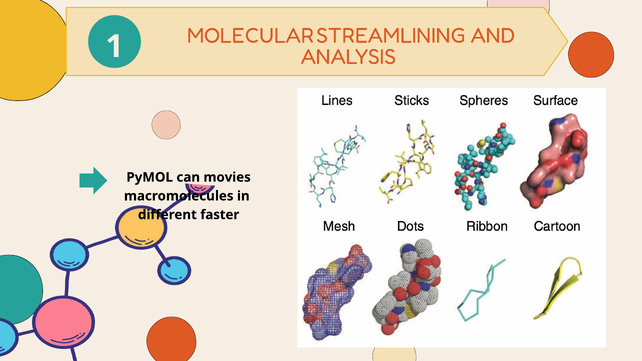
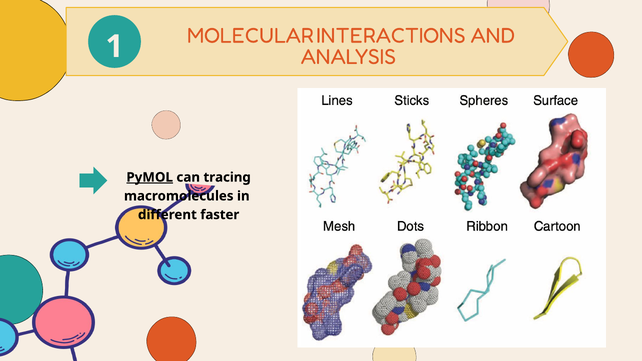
STREAMLINING: STREAMLINING -> INTERACTIONS (391, 36)
PyMOL underline: none -> present (150, 177)
movies: movies -> tracing (227, 177)
